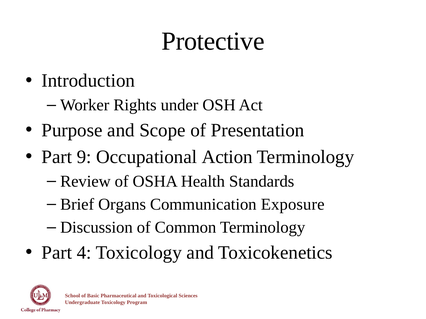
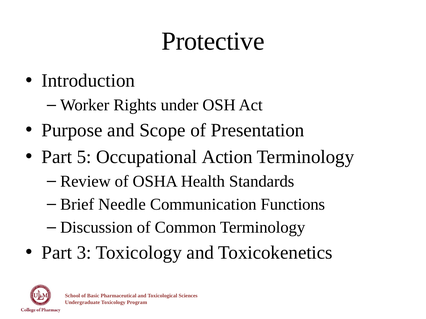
9: 9 -> 5 (84, 157)
Organs: Organs -> Needle (122, 205)
Exposure: Exposure -> Functions (293, 205)
4: 4 -> 3 (84, 253)
